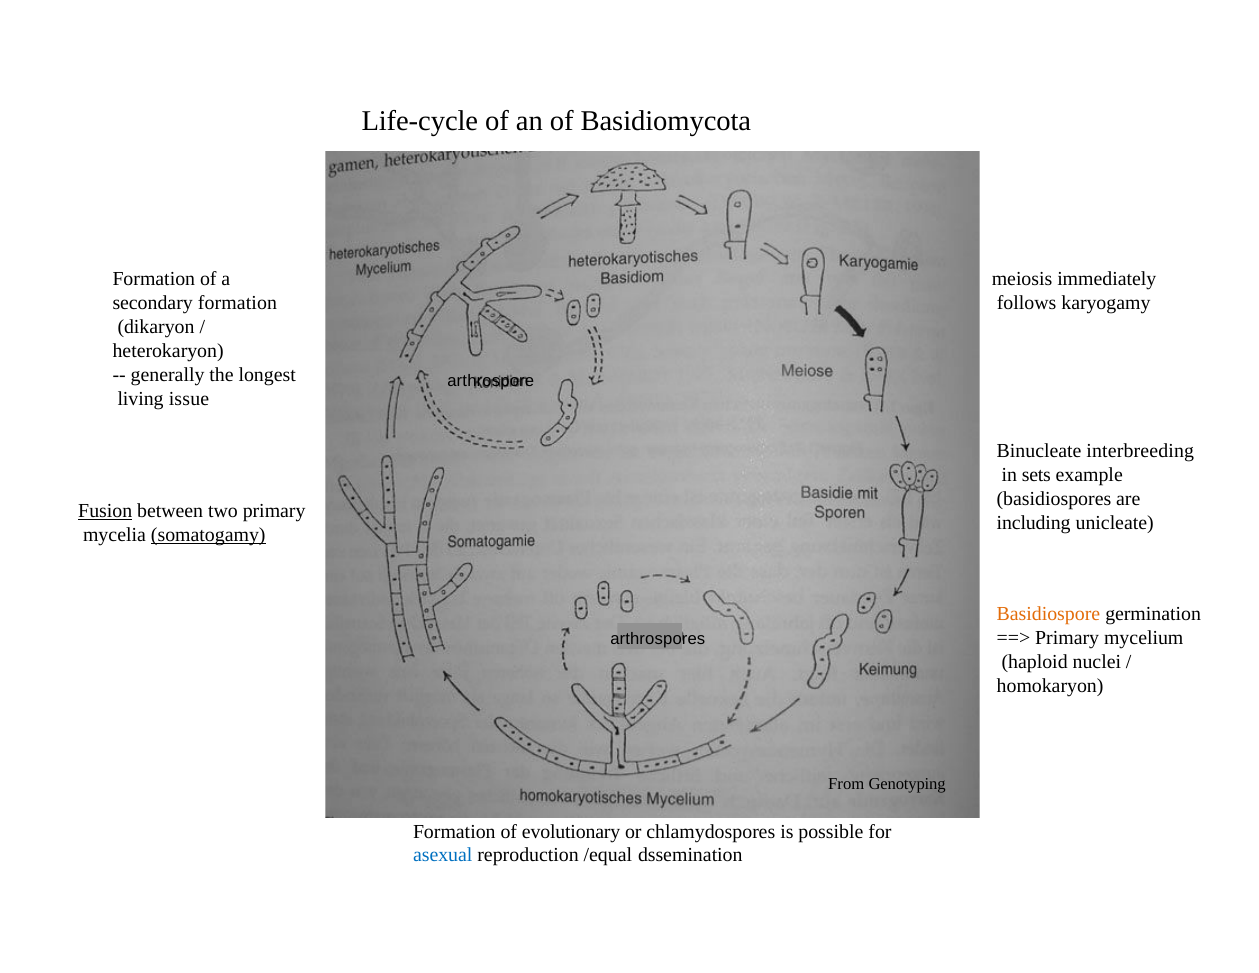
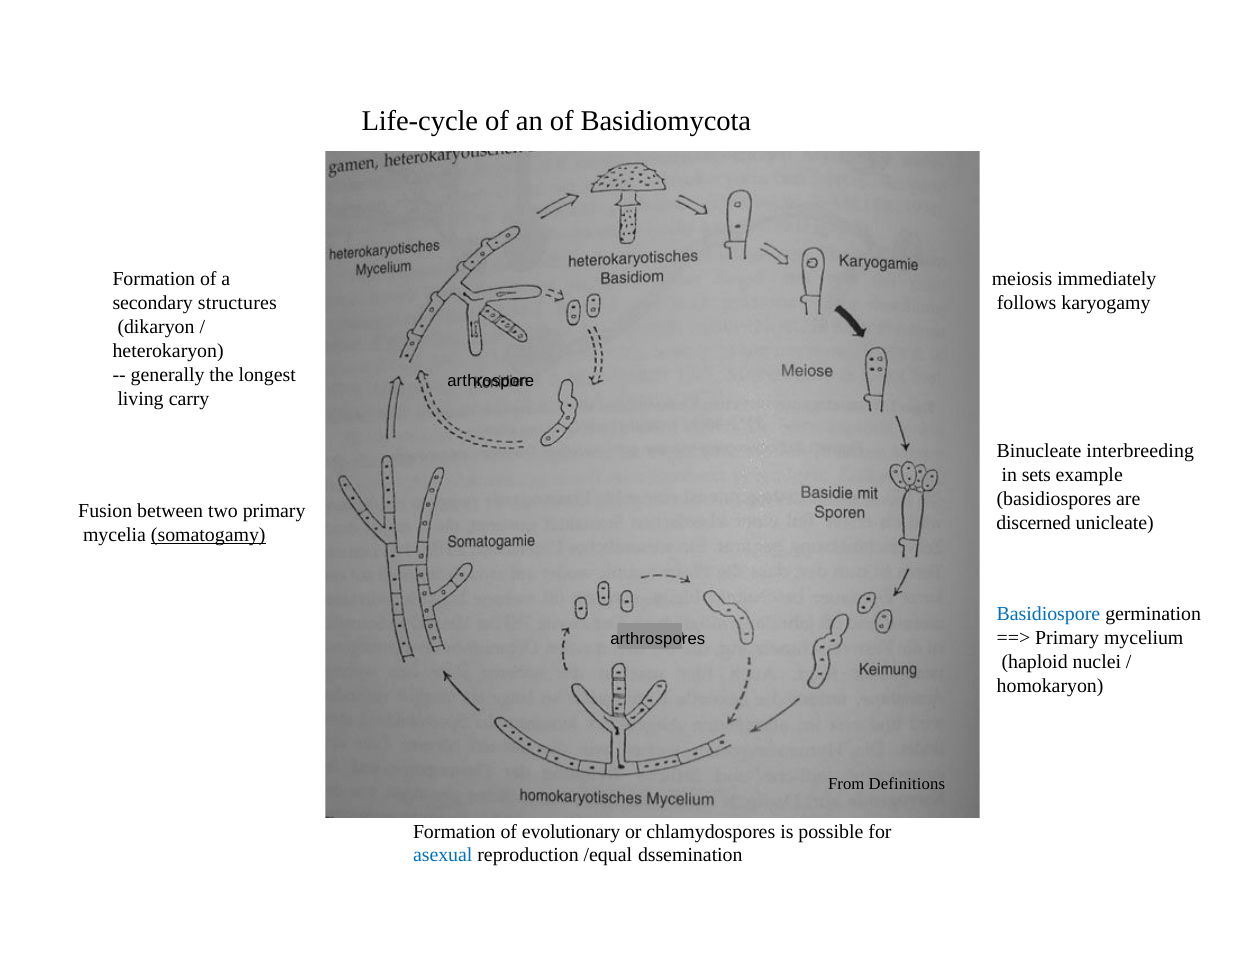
secondary formation: formation -> structures (237, 303)
issue: issue -> carry (189, 398)
Fusion underline: present -> none (105, 511)
including: including -> discerned (1034, 523)
Basidiospore colour: orange -> blue (1048, 614)
Genotyping: Genotyping -> Definitions (907, 784)
